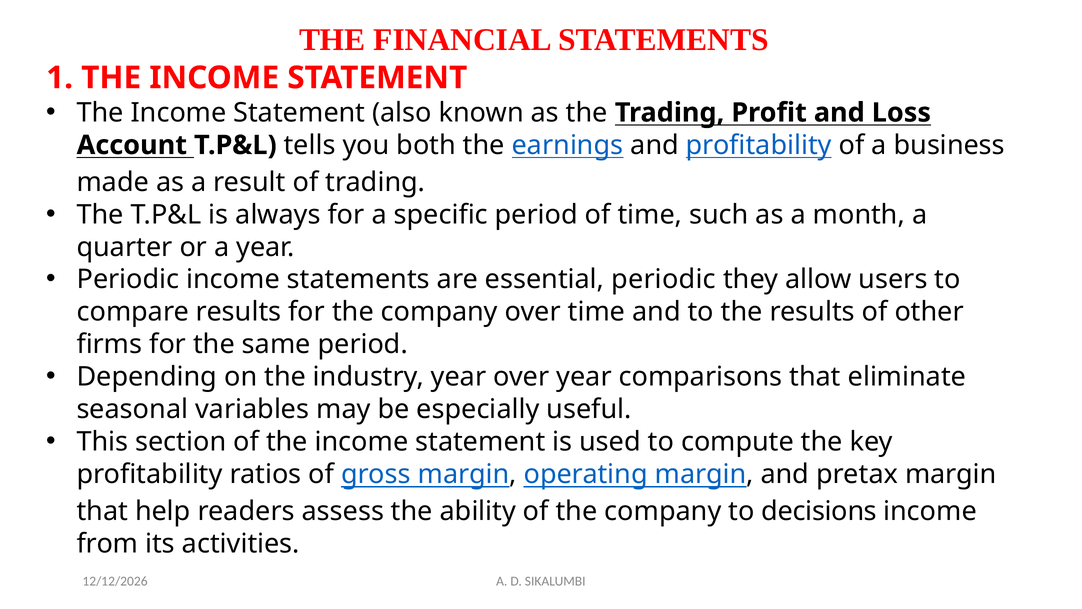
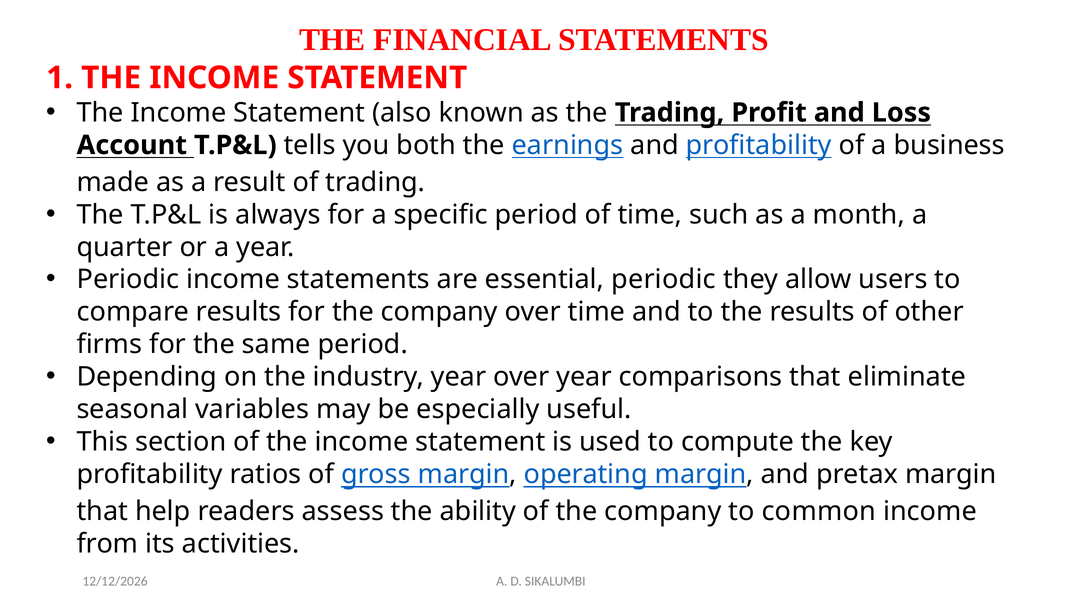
decisions: decisions -> common (819, 511)
